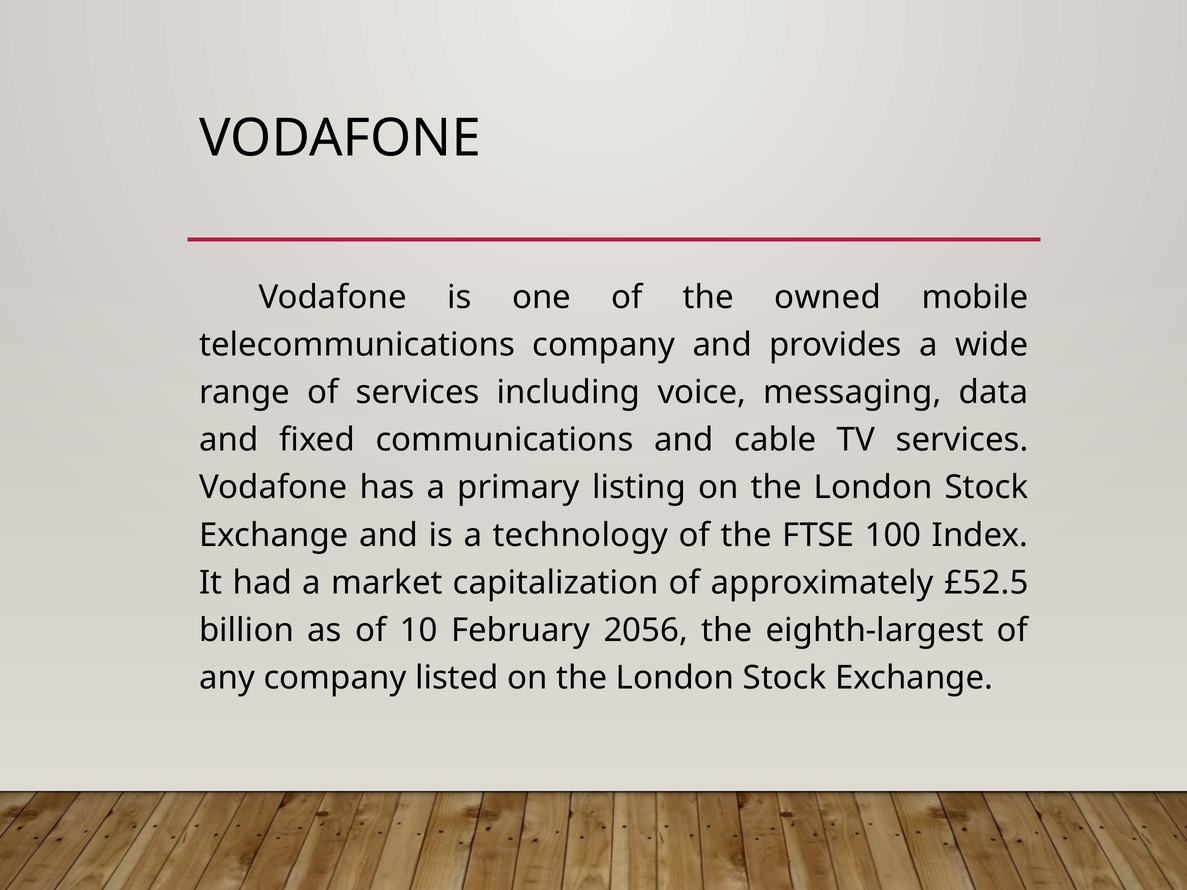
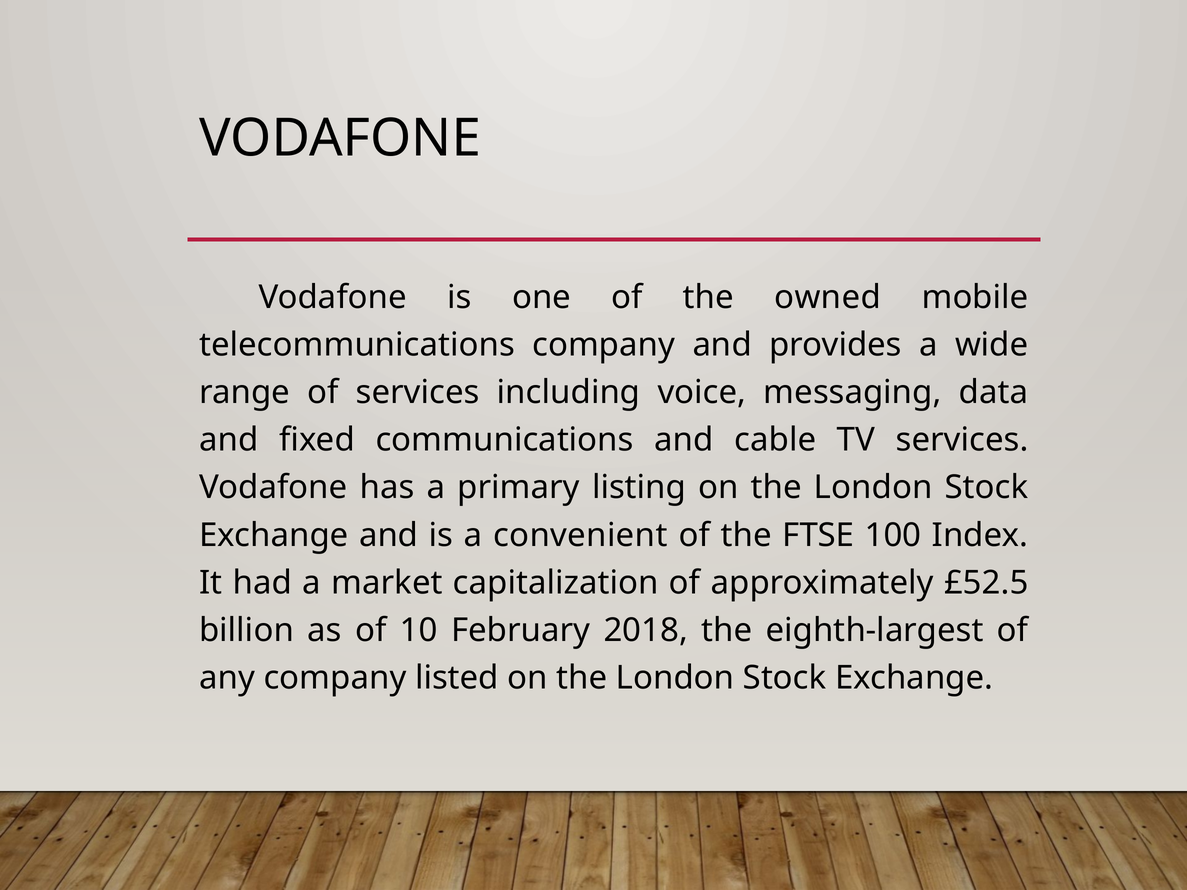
technology: technology -> convenient (580, 535)
2056: 2056 -> 2018 (646, 630)
